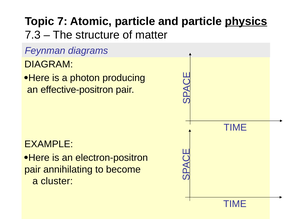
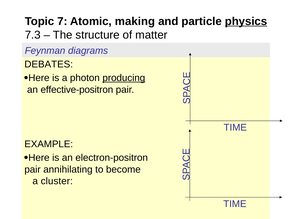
Atomic particle: particle -> making (135, 21)
DIAGRAM: DIAGRAM -> DEBATES (49, 64)
producing underline: none -> present (124, 78)
